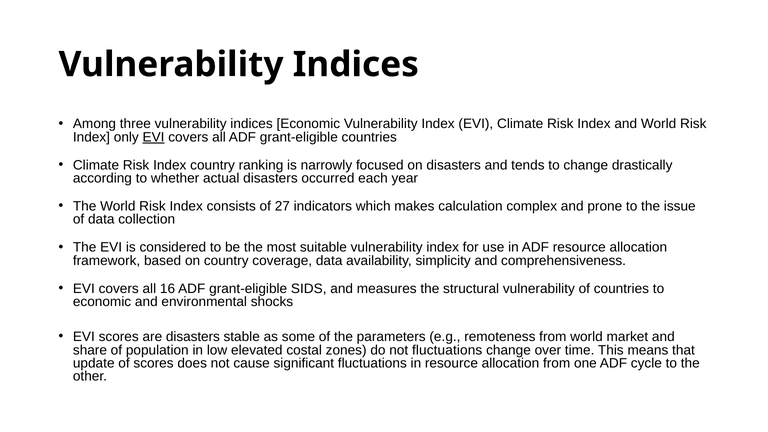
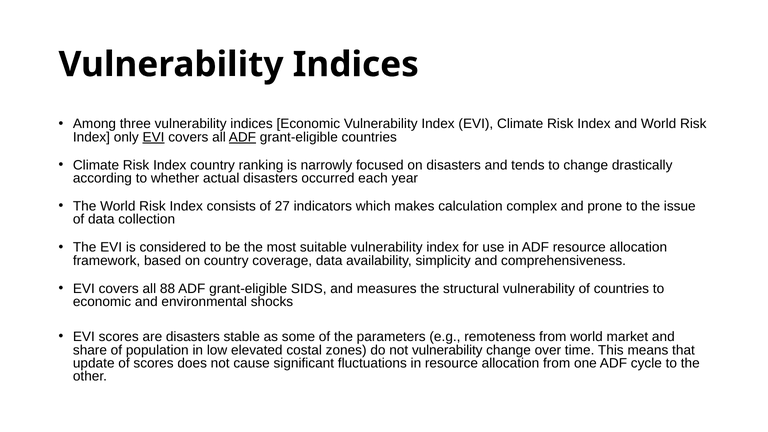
ADF underline: none -> present (242, 137)
16: 16 -> 88 (168, 289)
not fluctuations: fluctuations -> vulnerability (447, 350)
